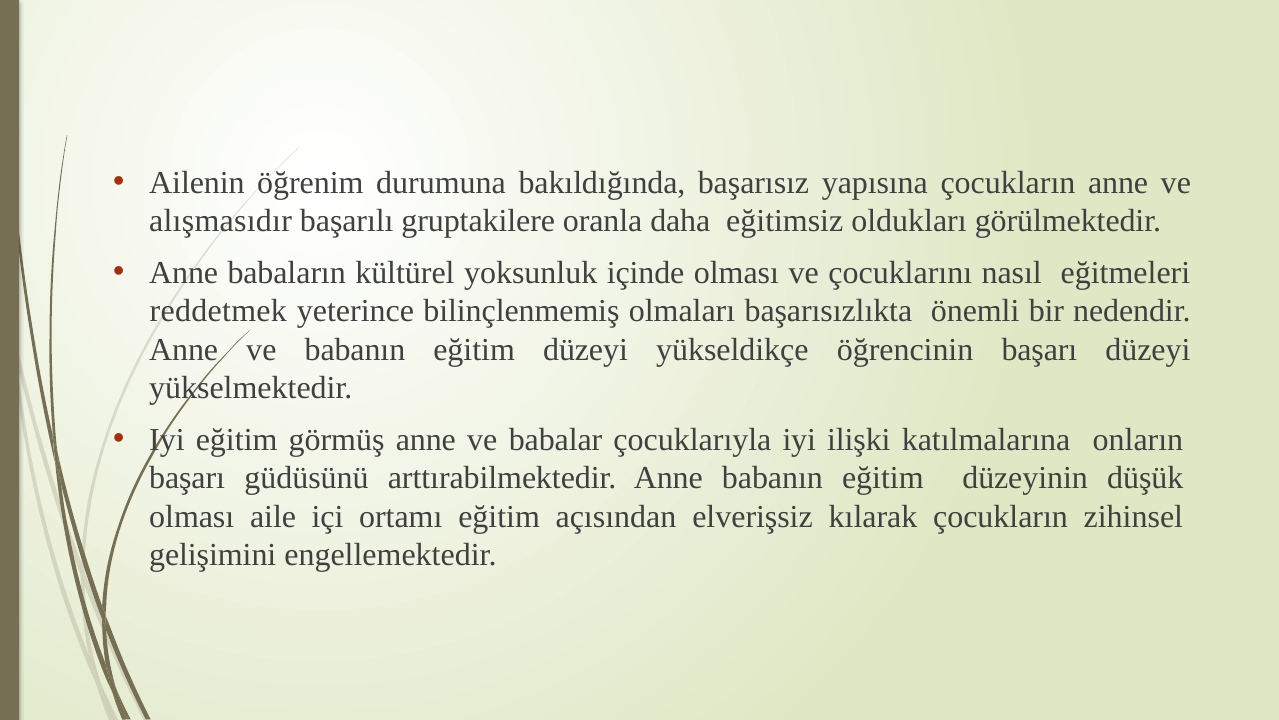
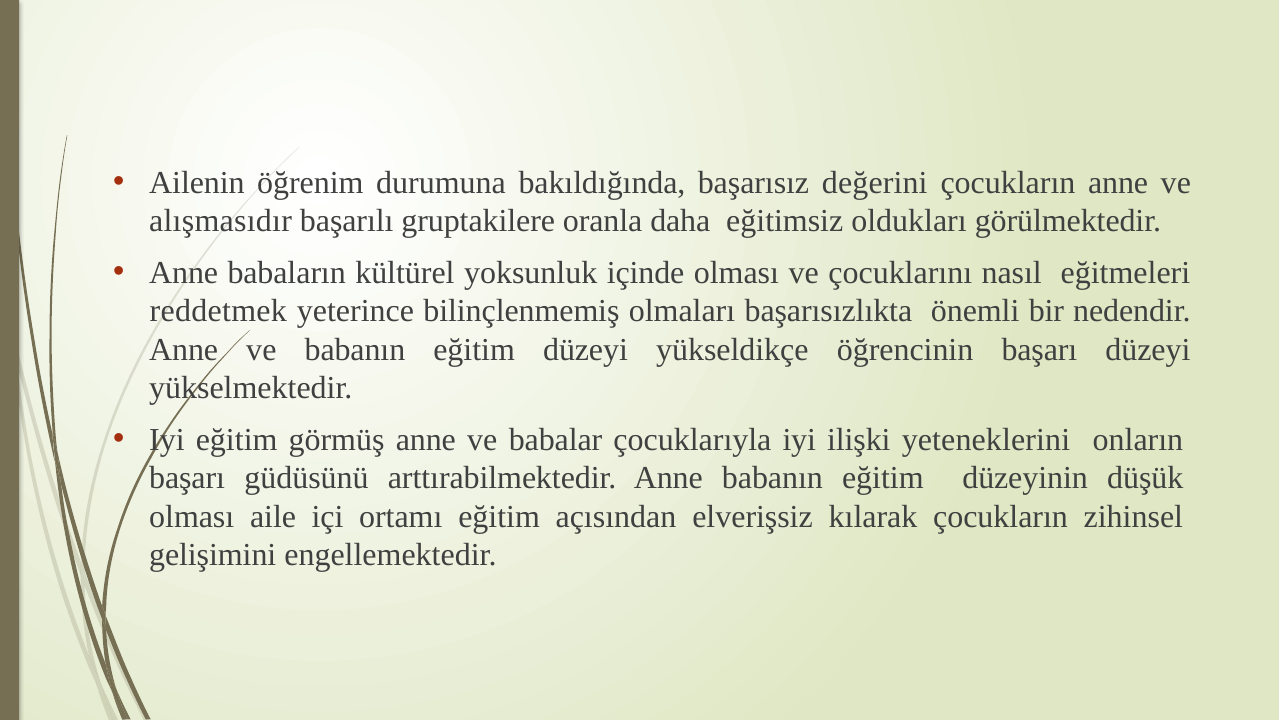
yapısına: yapısına -> değerini (875, 183)
katılmalarına: katılmalarına -> yeteneklerini (986, 440)
